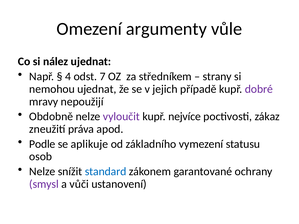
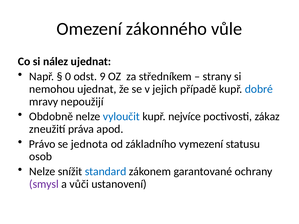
argumenty: argumenty -> zákonného (166, 29)
4: 4 -> 0 (68, 77)
7: 7 -> 9 (103, 77)
dobré colour: purple -> blue (259, 89)
vyloučit colour: purple -> blue (121, 117)
Podle: Podle -> Právo (42, 144)
aplikuje: aplikuje -> jednota (89, 144)
